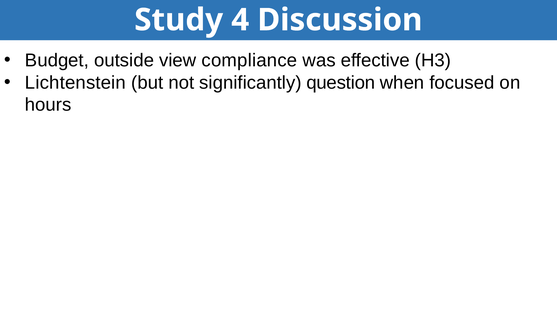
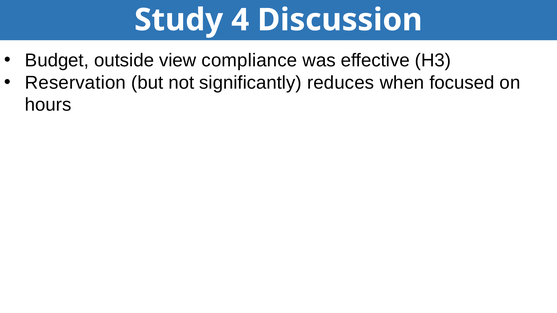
Lichtenstein: Lichtenstein -> Reservation (75, 83)
question: question -> reduces (341, 83)
